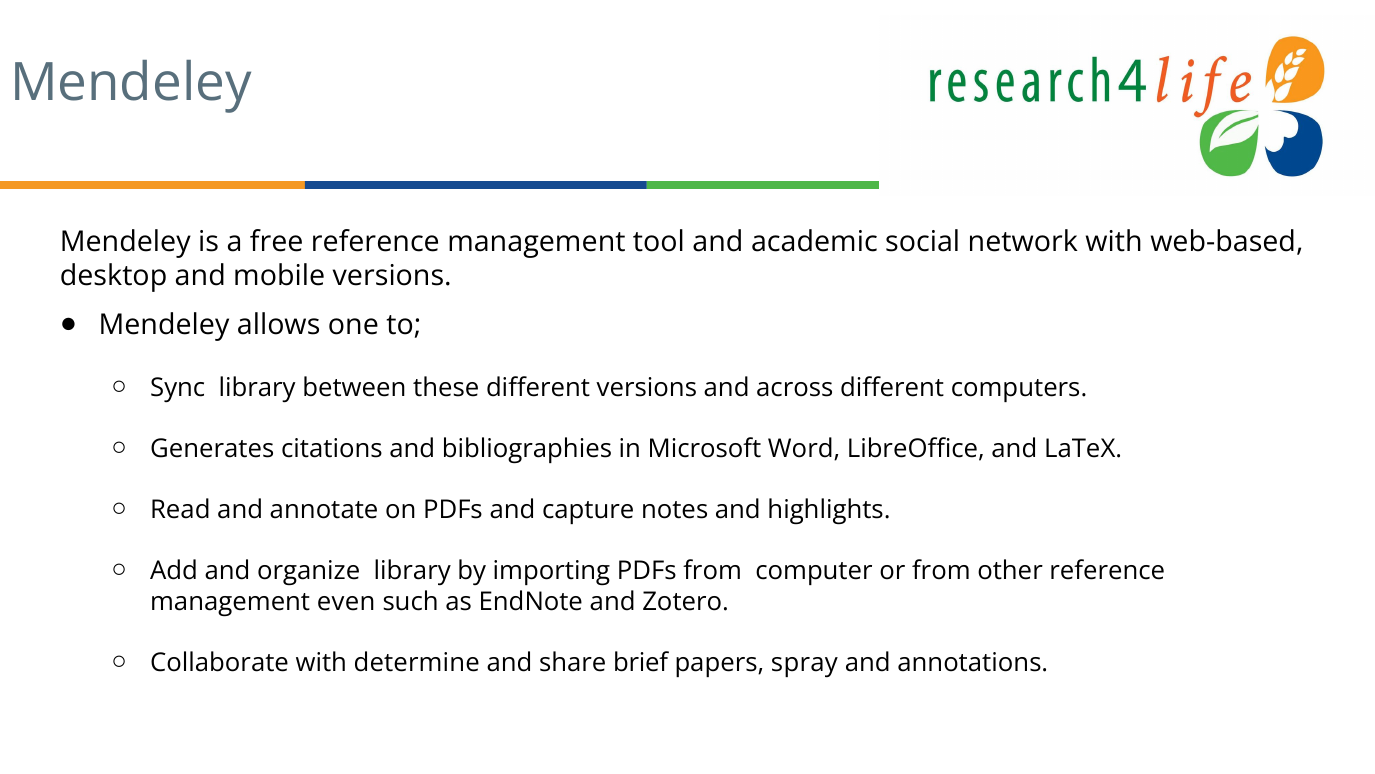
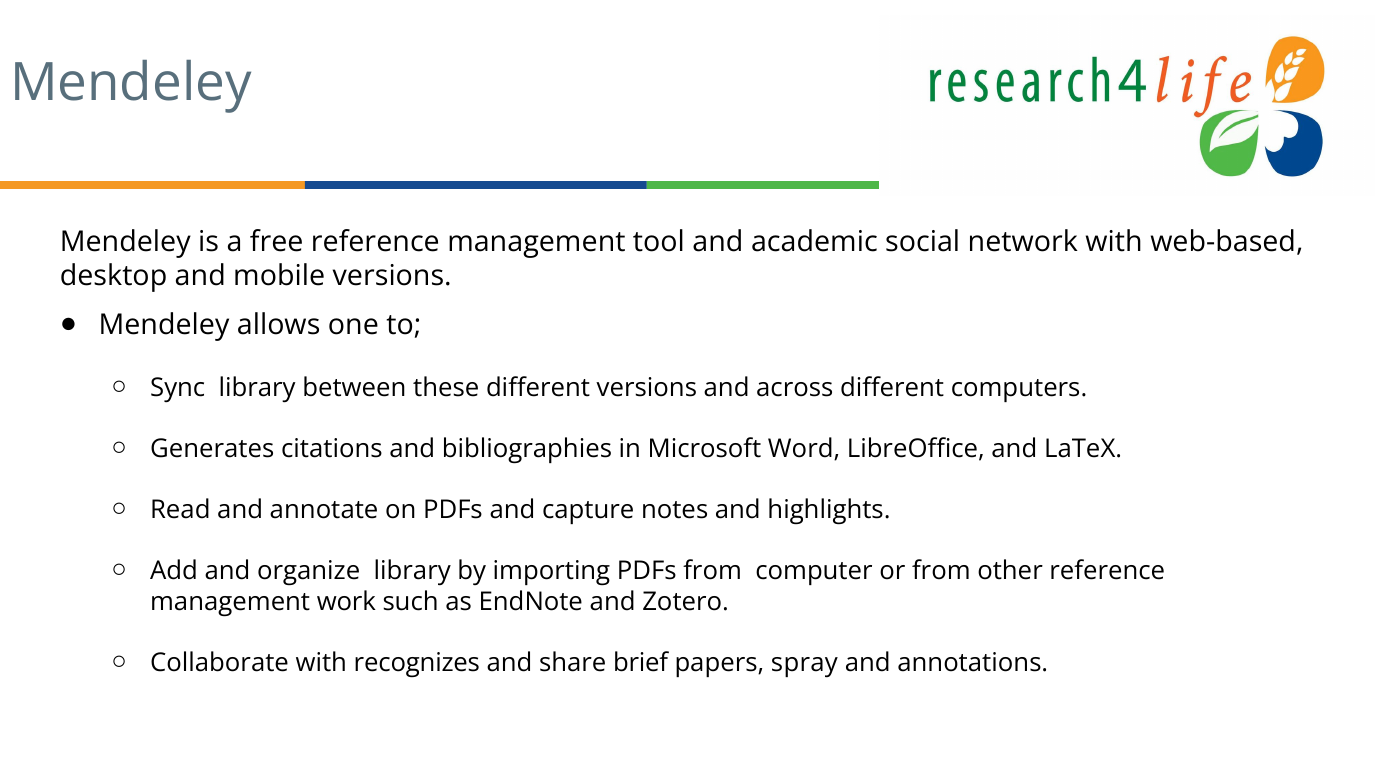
even: even -> work (346, 601)
determine: determine -> recognizes (417, 662)
